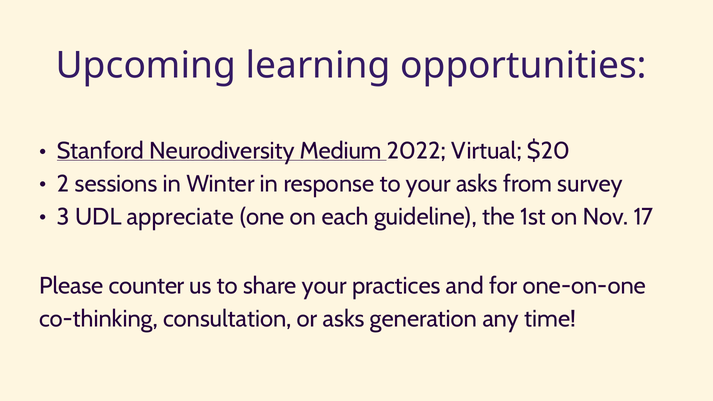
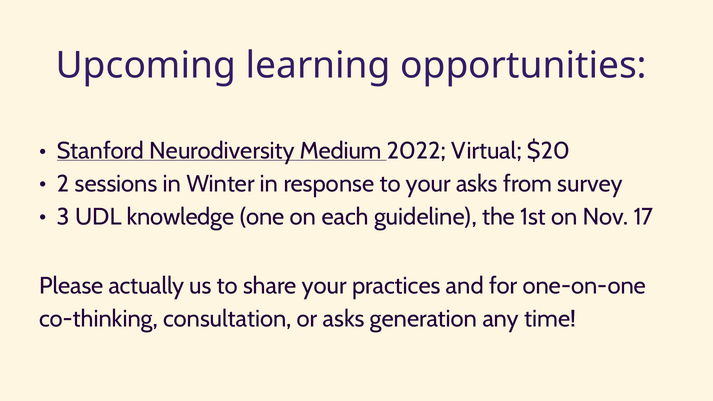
appreciate: appreciate -> knowledge (181, 217)
counter: counter -> actually (147, 286)
